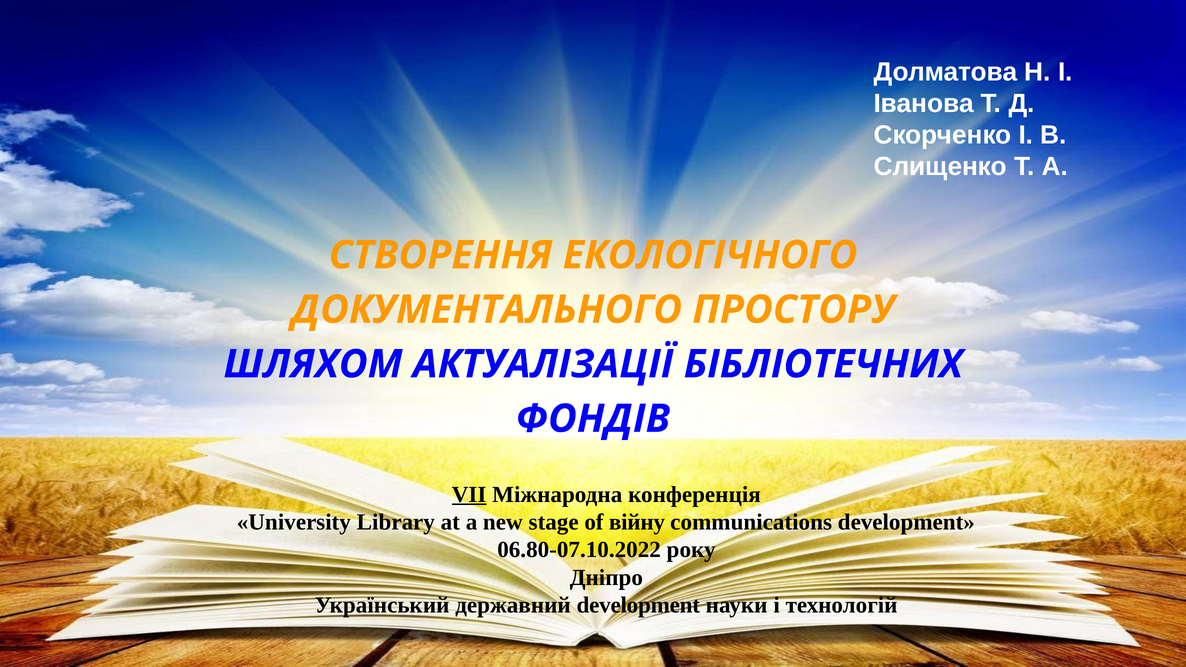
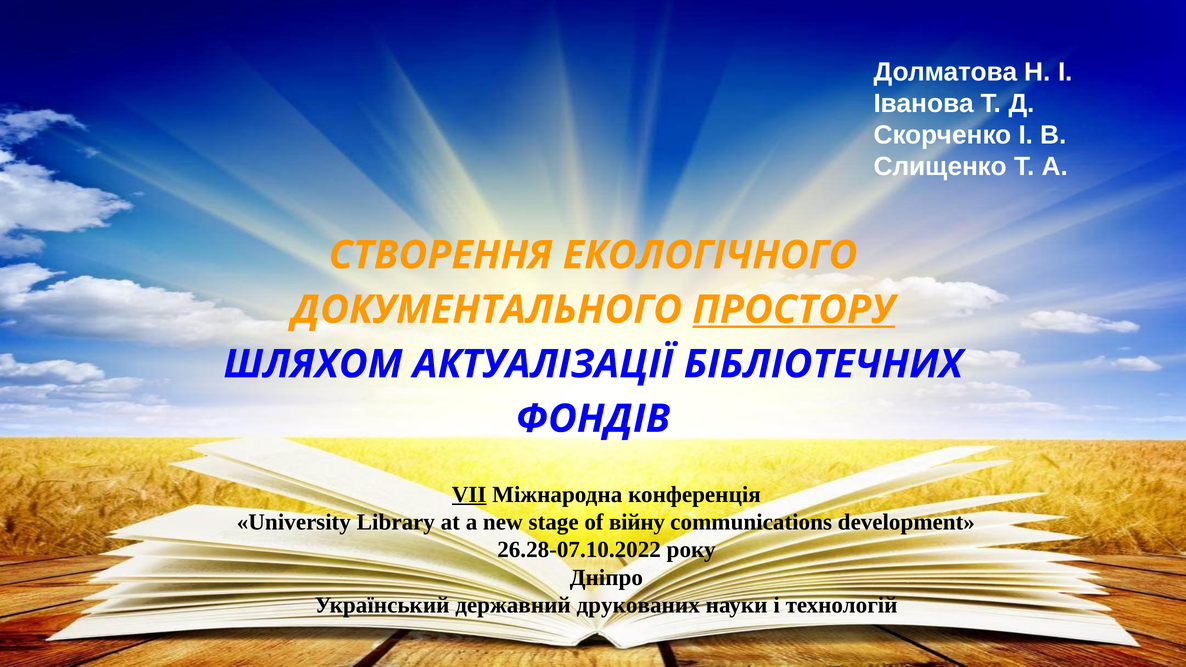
ПРОСТОРУ underline: none -> present (794, 310)
06.80-07.10.2022: 06.80-07.10.2022 -> 26.28-07.10.2022 (579, 550)
державний development: development -> друкованих (638, 605)
